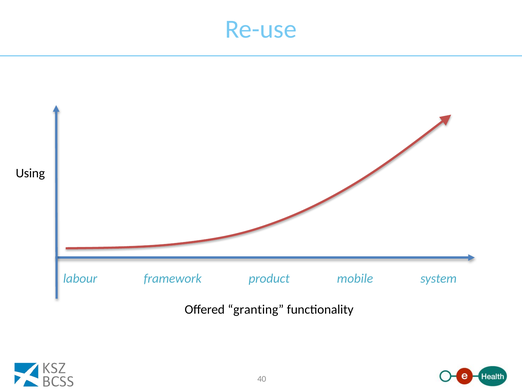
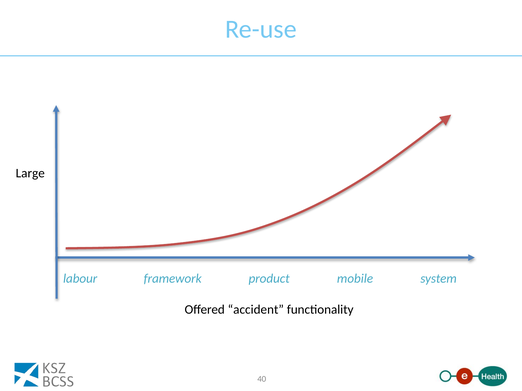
Using: Using -> Large (30, 173)
granting: granting -> accident (256, 310)
